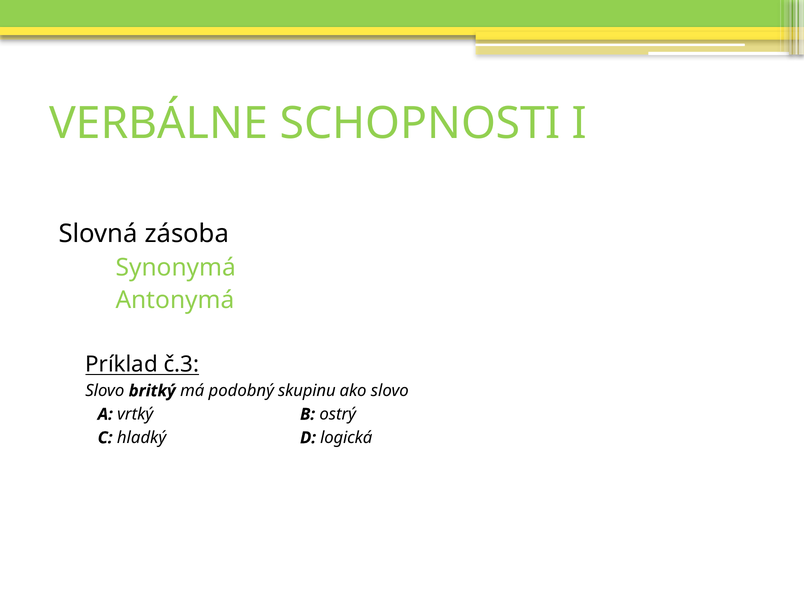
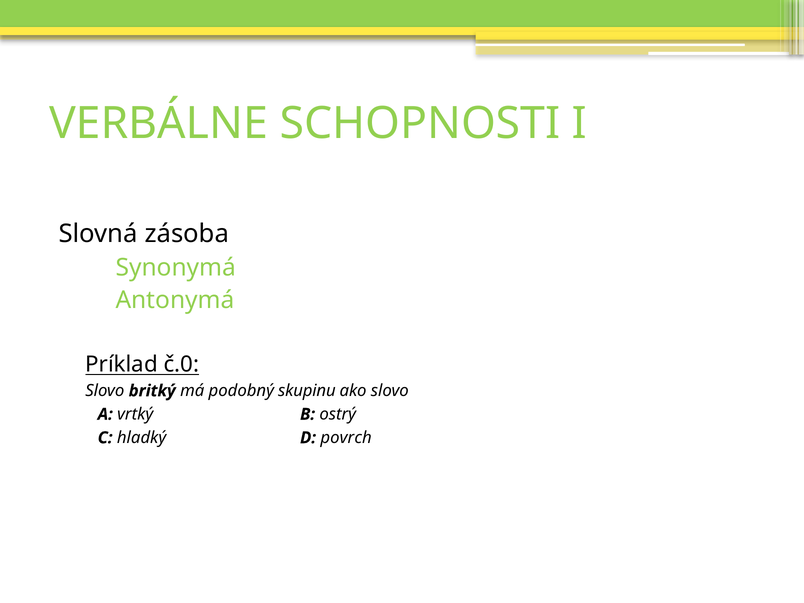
č.3: č.3 -> č.0 (181, 364)
logická: logická -> povrch (346, 438)
